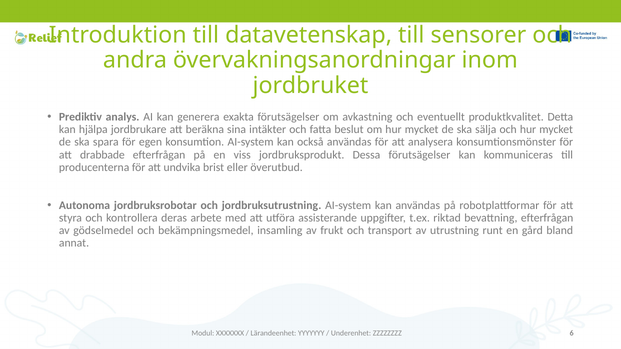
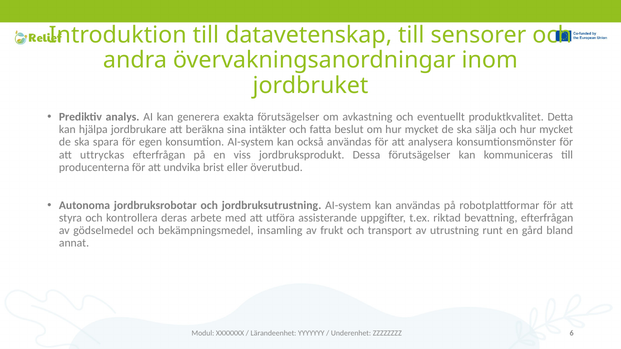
drabbade: drabbade -> uttryckas (102, 155)
